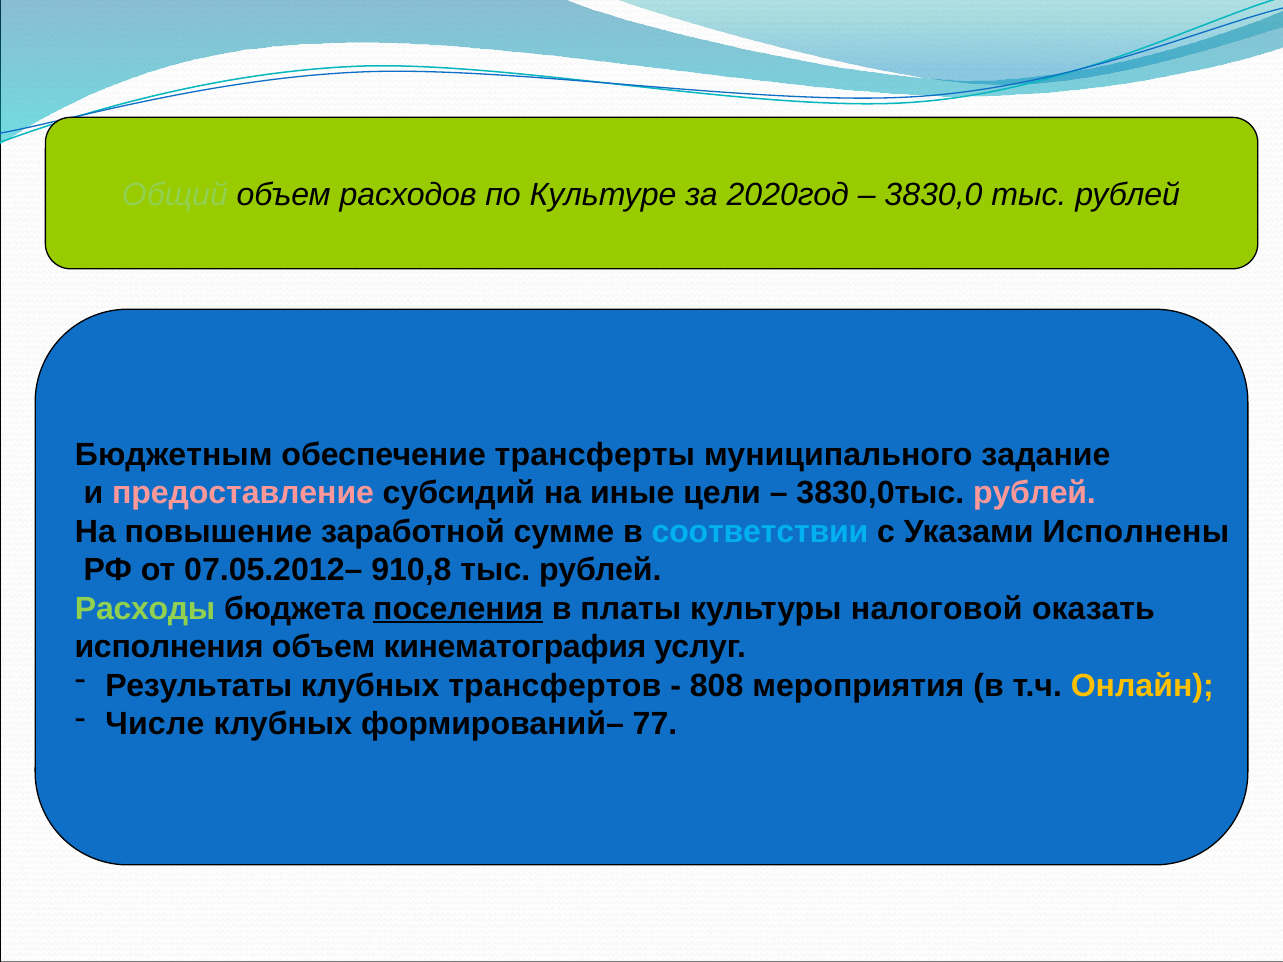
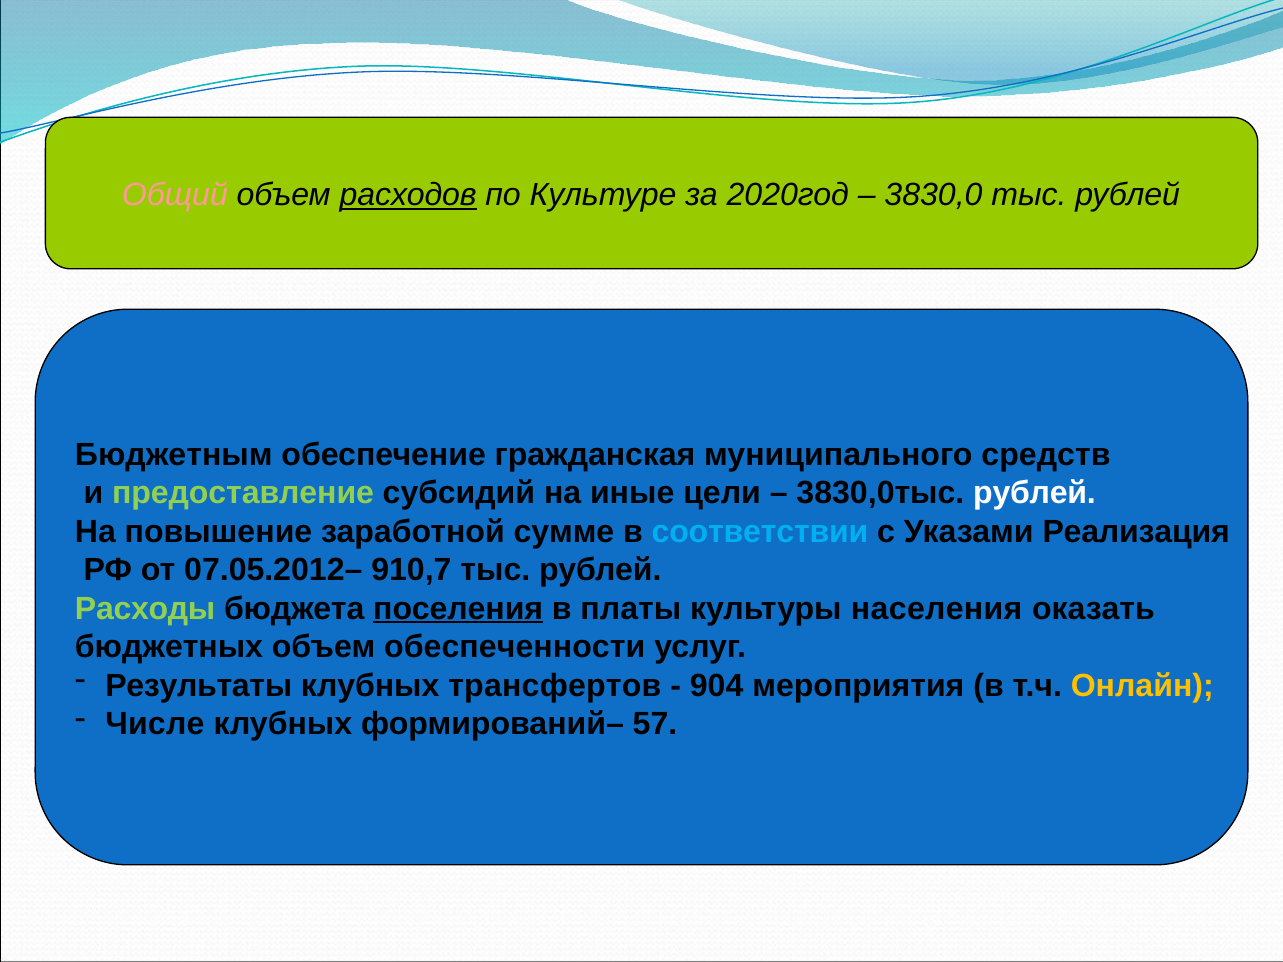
Общий colour: light green -> pink (175, 195)
расходов underline: none -> present (408, 195)
трансферты: трансферты -> гражданская (595, 455)
задание: задание -> средств (1046, 455)
предоставление colour: pink -> light green (243, 493)
рублей colour: pink -> white (1034, 493)
Исполнены: Исполнены -> Реализация (1136, 532)
910,8: 910,8 -> 910,7 (411, 570)
налоговой: налоговой -> населения (937, 609)
исполнения: исполнения -> бюджетных (169, 647)
объем кинематография: кинематография -> обеспеченности (515, 647)
808: 808 -> 904 (717, 686)
77: 77 -> 57 (655, 724)
